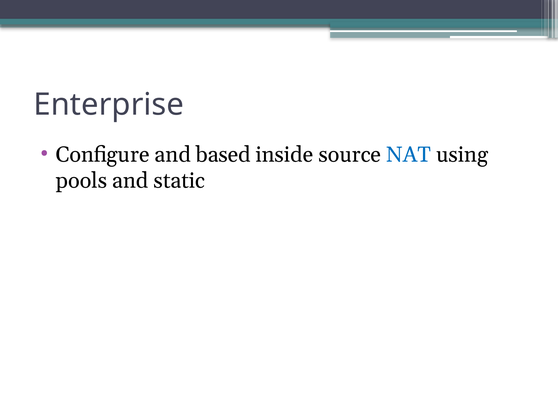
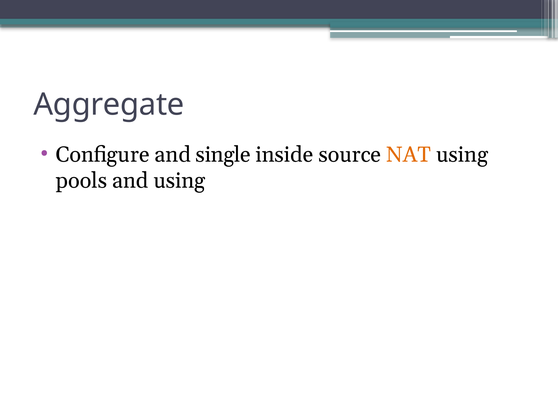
Enterprise: Enterprise -> Aggregate (109, 104)
based: based -> single (223, 155)
NAT colour: blue -> orange (409, 155)
and static: static -> using (179, 180)
